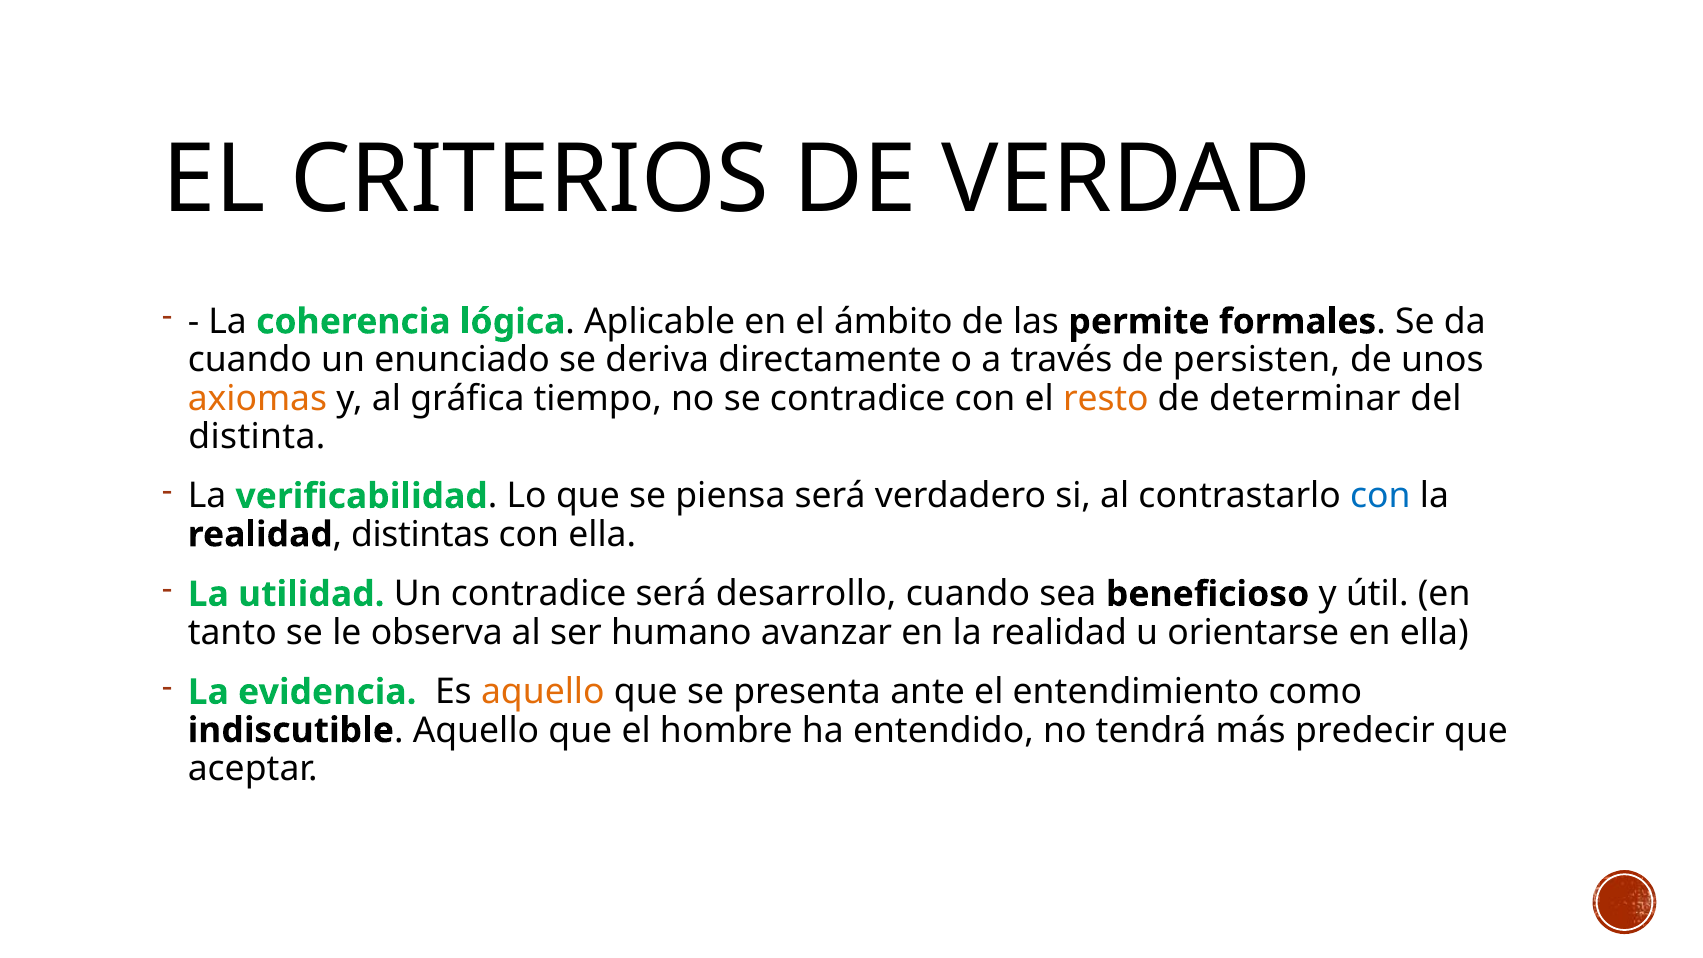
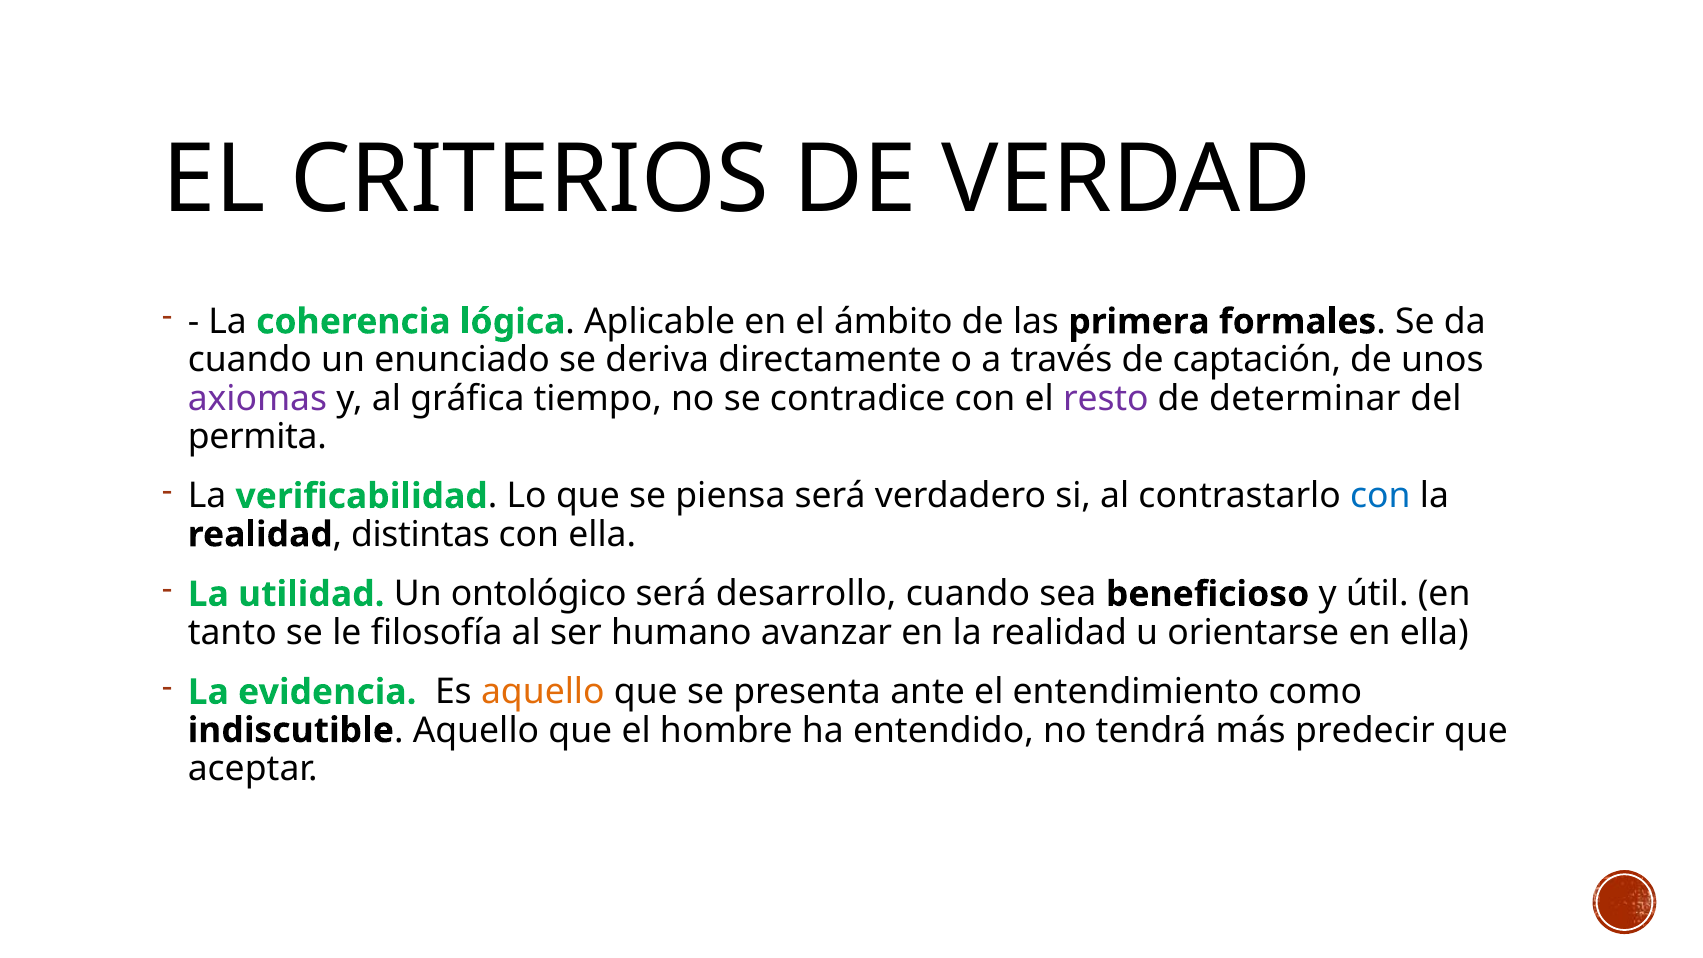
permite: permite -> primera (1139, 322)
persisten: persisten -> captación (1257, 360)
axiomas colour: orange -> purple (257, 398)
resto colour: orange -> purple (1106, 398)
distinta: distinta -> permita (257, 437)
Un contradice: contradice -> ontológico (539, 594)
observa: observa -> filosofía (437, 632)
